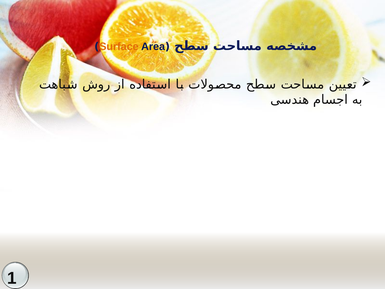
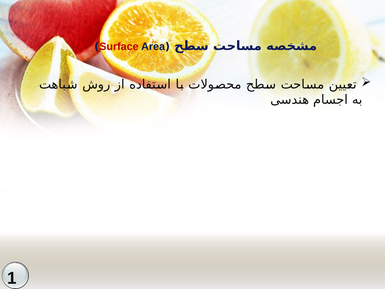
Surface colour: orange -> red (119, 46)
